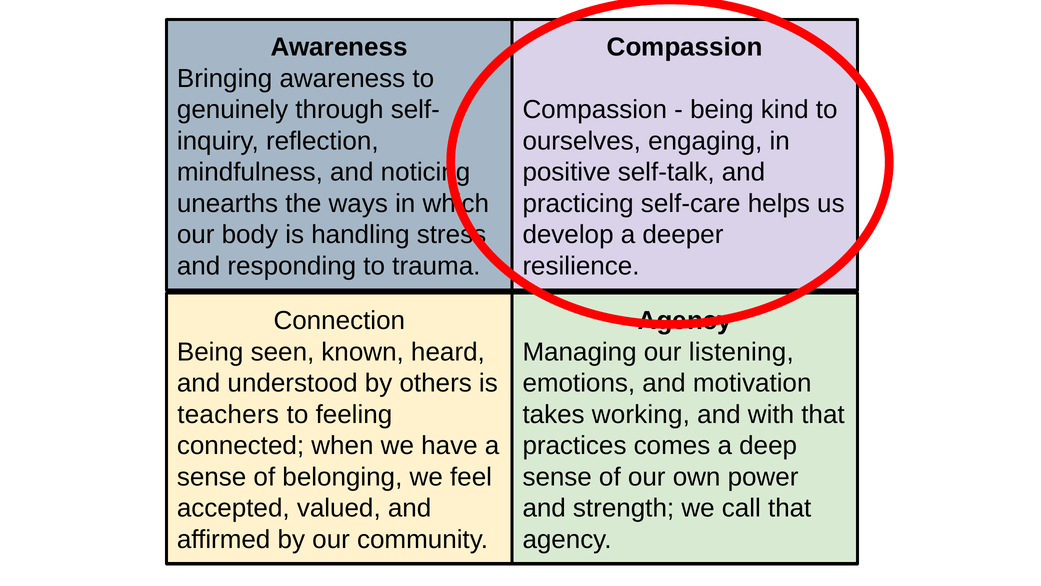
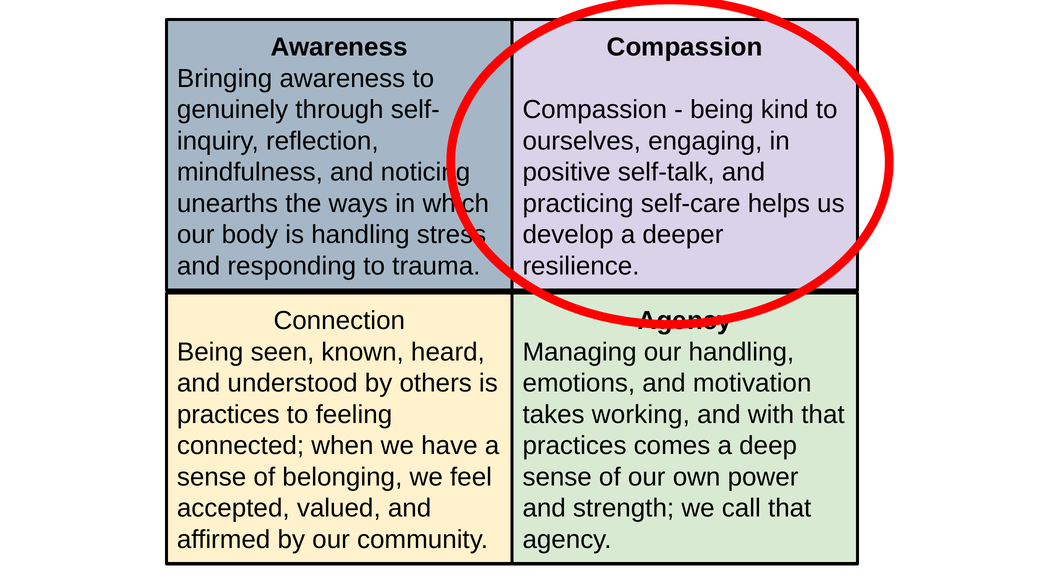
our listening: listening -> handling (741, 352)
teachers: teachers -> practices (228, 414)
